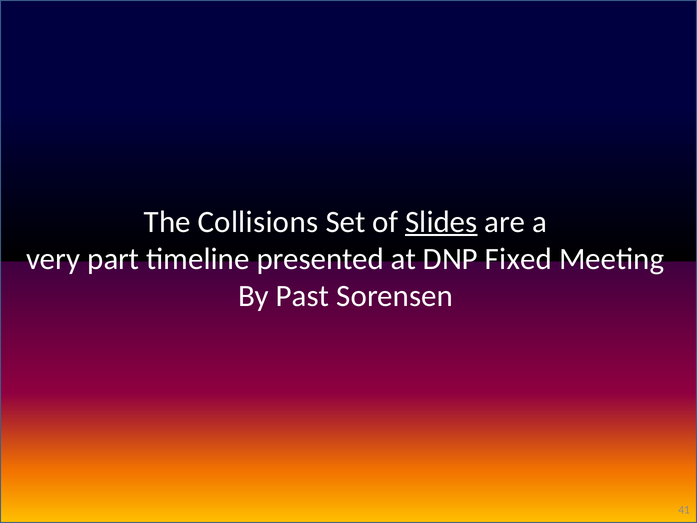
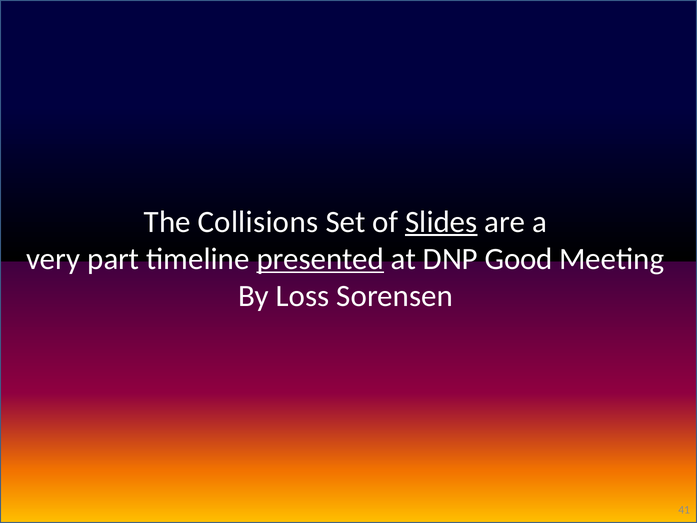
presented underline: none -> present (320, 259)
Fixed: Fixed -> Good (519, 259)
Past: Past -> Loss (303, 296)
